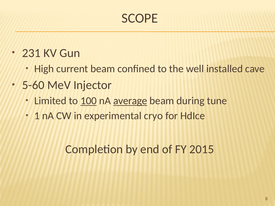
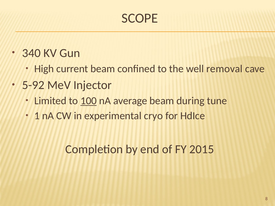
231: 231 -> 340 (31, 53)
installed: installed -> removal (224, 69)
5-60: 5-60 -> 5-92 (33, 85)
average underline: present -> none (130, 101)
